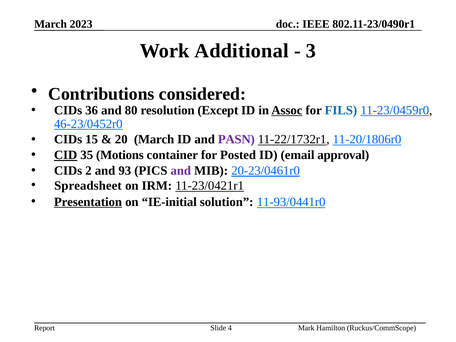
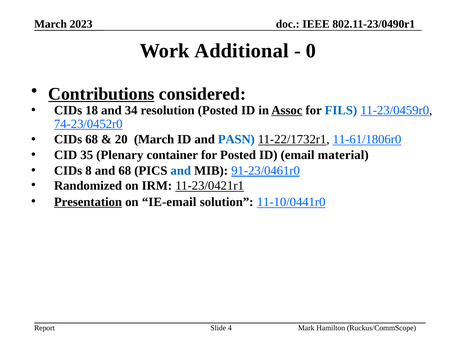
3: 3 -> 0 (311, 51)
Contributions underline: none -> present (101, 94)
36: 36 -> 18 (92, 110)
80: 80 -> 34 (131, 110)
resolution Except: Except -> Posted (218, 110)
46-23/0452r0: 46-23/0452r0 -> 74-23/0452r0 (88, 124)
CIDs 15: 15 -> 68 (92, 139)
PASN colour: purple -> blue (236, 139)
11-20/1806r0: 11-20/1806r0 -> 11-61/1806r0 (367, 139)
CID underline: present -> none (66, 155)
Motions: Motions -> Plenary (120, 155)
approval: approval -> material (343, 155)
2: 2 -> 8 (88, 171)
and 93: 93 -> 68 (125, 171)
and colour: purple -> blue (181, 171)
20-23/0461r0: 20-23/0461r0 -> 91-23/0461r0 (266, 171)
Spreadsheet: Spreadsheet -> Randomized (88, 186)
IE-initial: IE-initial -> IE-email (169, 202)
11-93/0441r0: 11-93/0441r0 -> 11-10/0441r0 (291, 202)
